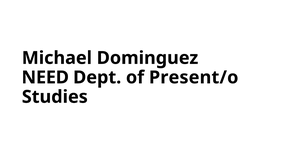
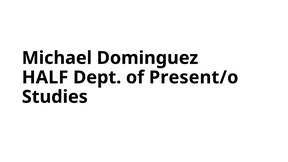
NEED: NEED -> HALF (45, 77)
